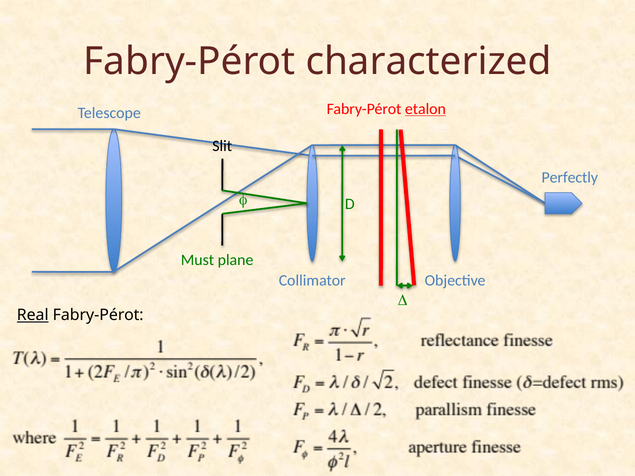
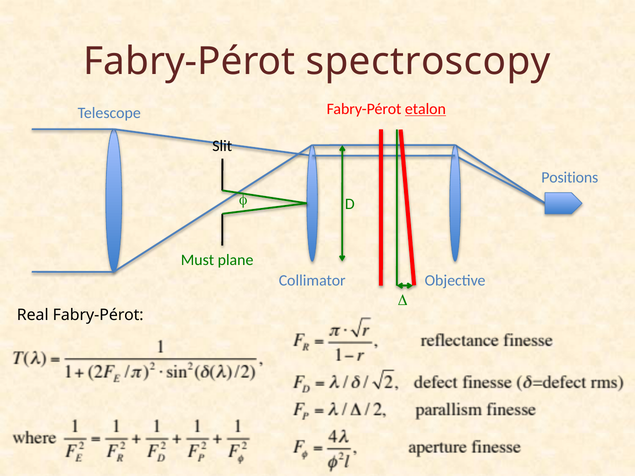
characterized: characterized -> spectroscopy (428, 61)
Perfectly: Perfectly -> Positions (570, 178)
Real underline: present -> none (33, 315)
